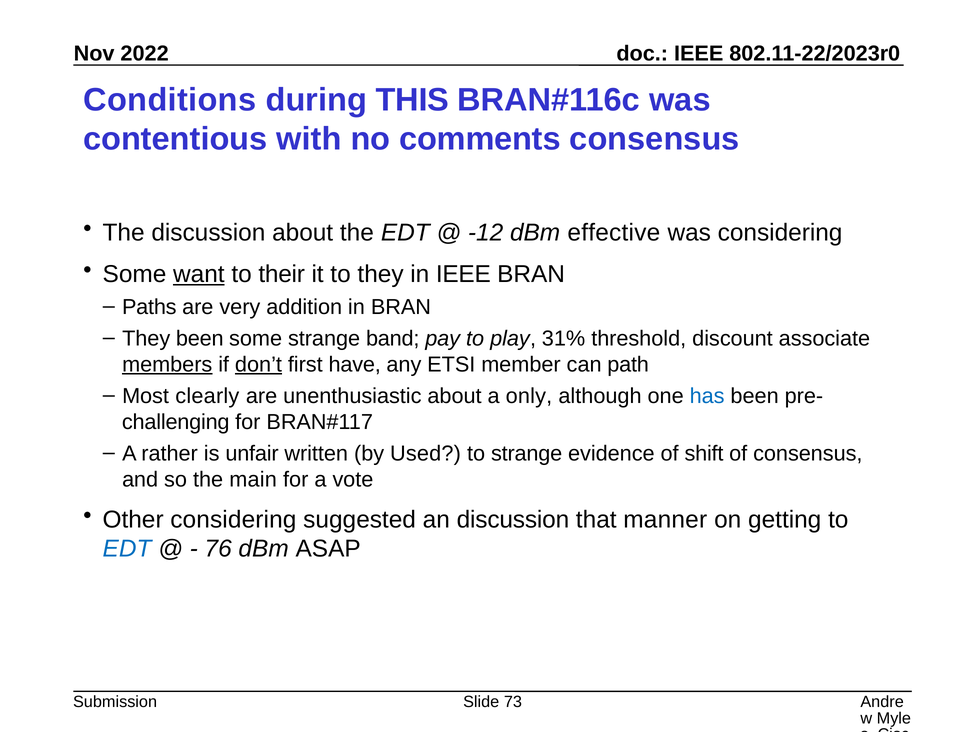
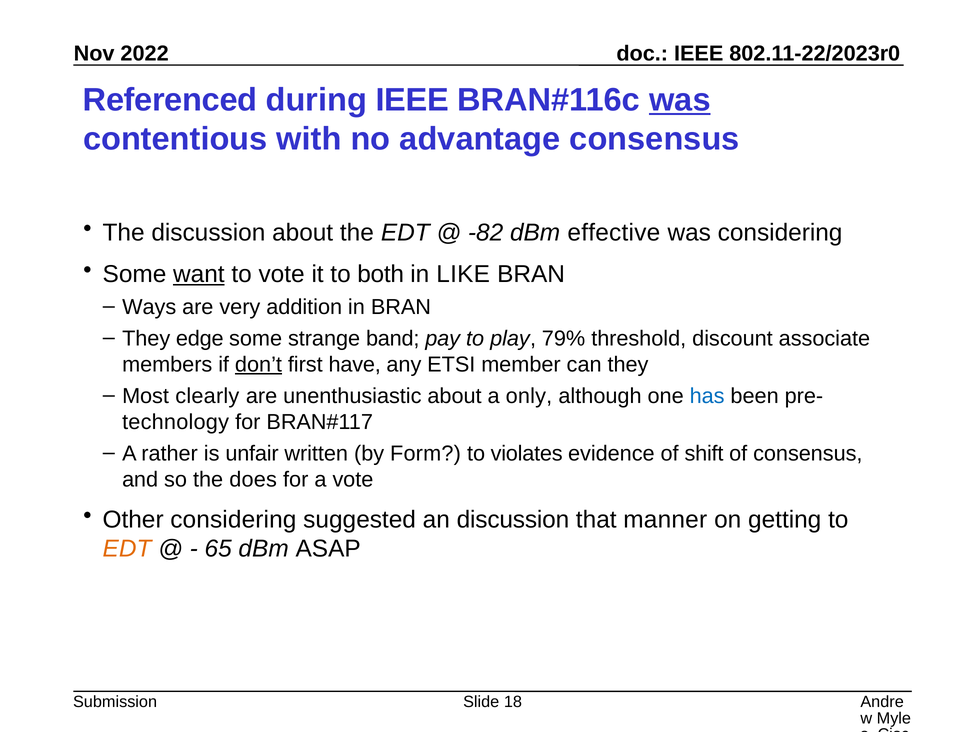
Conditions: Conditions -> Referenced (170, 100)
during THIS: THIS -> IEEE (412, 100)
was underline: none -> present (680, 100)
comments: comments -> advantage (480, 139)
-12: -12 -> -82 (486, 233)
to their: their -> vote (282, 275)
to they: they -> both (381, 275)
in IEEE: IEEE -> LIKE (463, 275)
Paths: Paths -> Ways (149, 307)
They been: been -> edge (200, 339)
31%: 31% -> 79% (564, 339)
members underline: present -> none (167, 365)
can path: path -> they (628, 365)
challenging: challenging -> technology (176, 422)
Used: Used -> Form (425, 454)
to strange: strange -> violates (527, 454)
main: main -> does (253, 480)
EDT colour: blue -> orange (127, 549)
76: 76 -> 65 (218, 549)
73: 73 -> 18 (513, 703)
